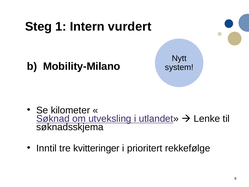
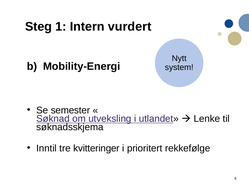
Mobility-Milano: Mobility-Milano -> Mobility-Energi (82, 66)
kilometer: kilometer -> semester (70, 110)
